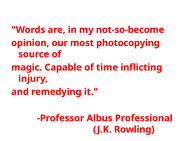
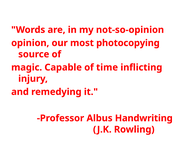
not-so-become: not-so-become -> not-so-opinion (130, 30)
Professional: Professional -> Handwriting (144, 118)
